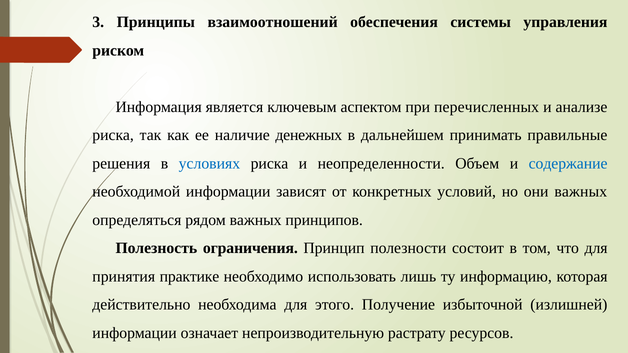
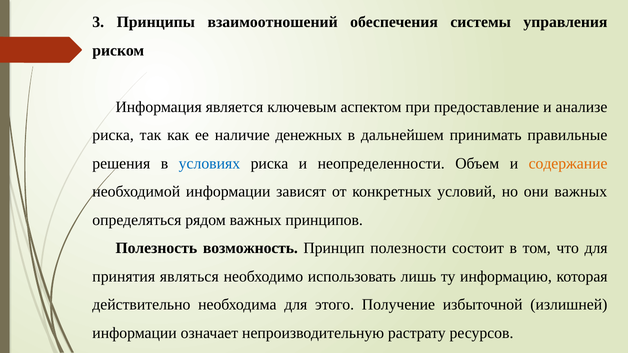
перечисленных: перечисленных -> предоставление (487, 107)
содержание colour: blue -> orange (568, 164)
ограничения: ограничения -> возможность (250, 248)
практике: практике -> являться (189, 277)
